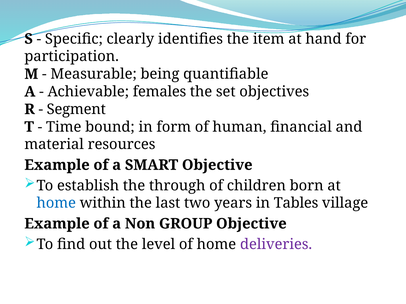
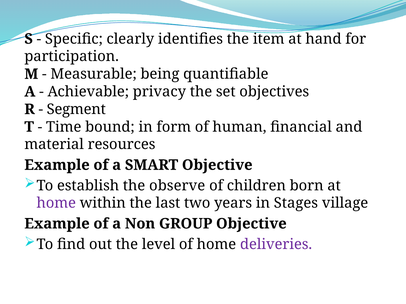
females: females -> privacy (159, 92)
through: through -> observe (177, 186)
home colour: blue -> purple (56, 203)
Tables: Tables -> Stages (296, 203)
